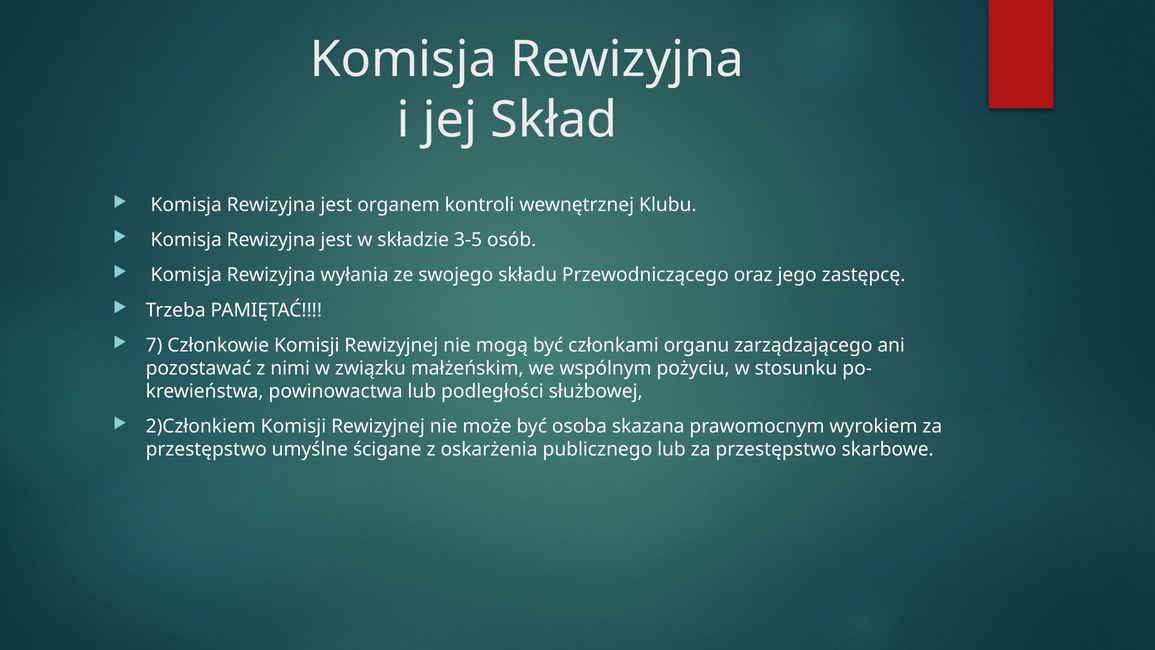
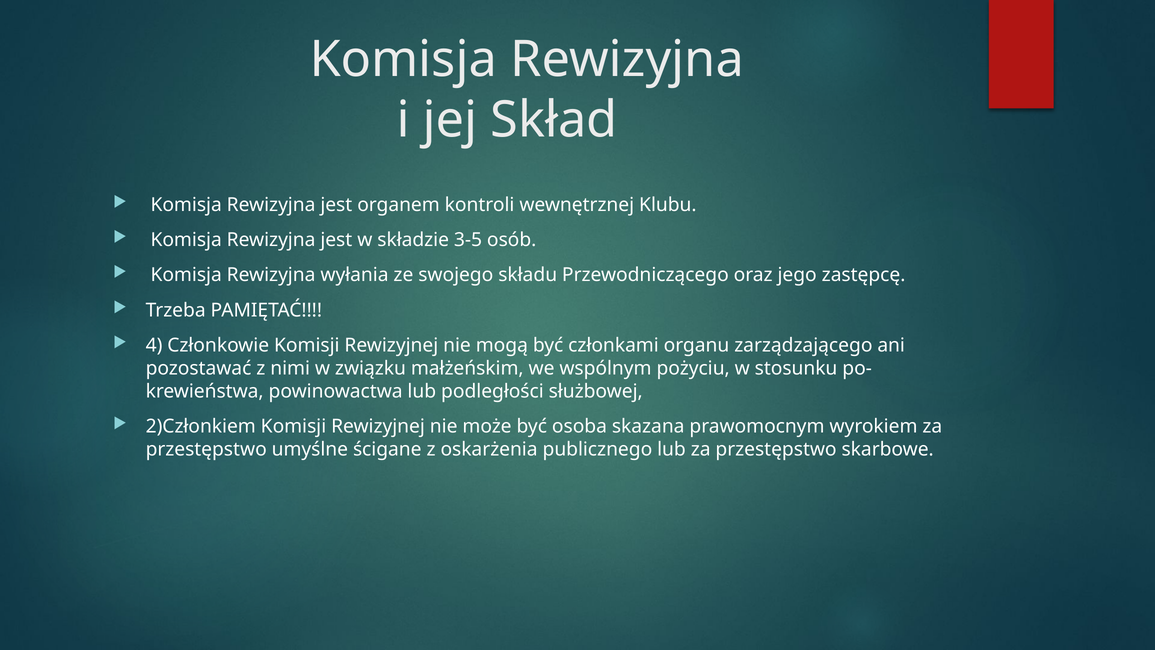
7: 7 -> 4 (154, 345)
